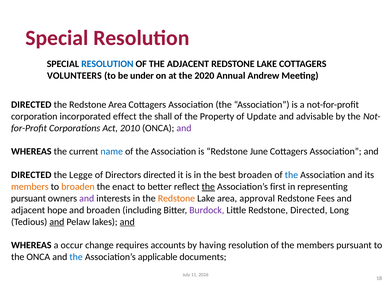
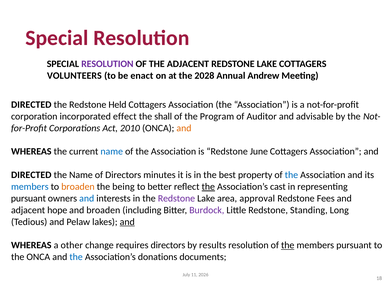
RESOLUTION colour: blue -> purple (107, 64)
under: under -> enact (142, 76)
2020: 2020 -> 2028 (204, 76)
Redstone Area: Area -> Held (117, 105)
Property: Property -> Program (217, 116)
Update: Update -> Auditor (262, 116)
and colour: purple -> orange (184, 128)
the Legge: Legge -> Name (81, 175)
Directors directed: directed -> minutes (159, 175)
best broaden: broaden -> property (255, 175)
members colour: orange -> blue (30, 187)
enact: enact -> being (123, 187)
first: first -> cast (278, 187)
and colour: purple -> blue (87, 199)
Redstone colour: orange -> purple (176, 199)
Redstone Directed: Directed -> Standing (309, 210)
and underline: present -> none (57, 222)
occur: occur -> other (72, 245)
requires accounts: accounts -> directors (168, 245)
having: having -> results (213, 245)
the underline: none -> present (288, 245)
applicable: applicable -> donations (158, 257)
